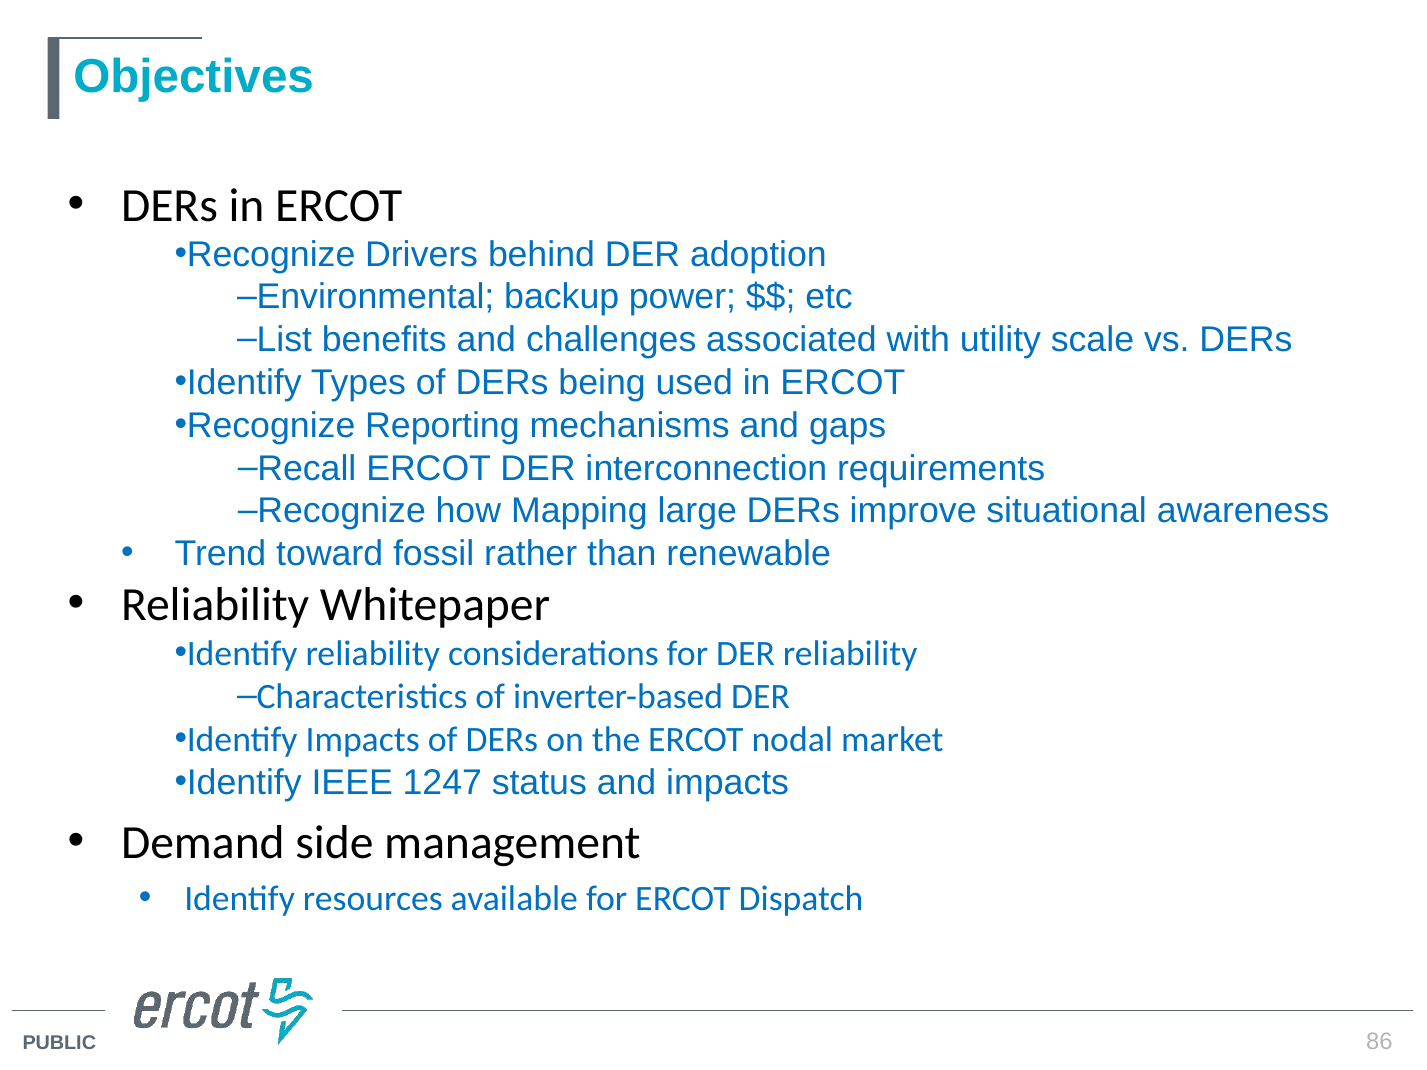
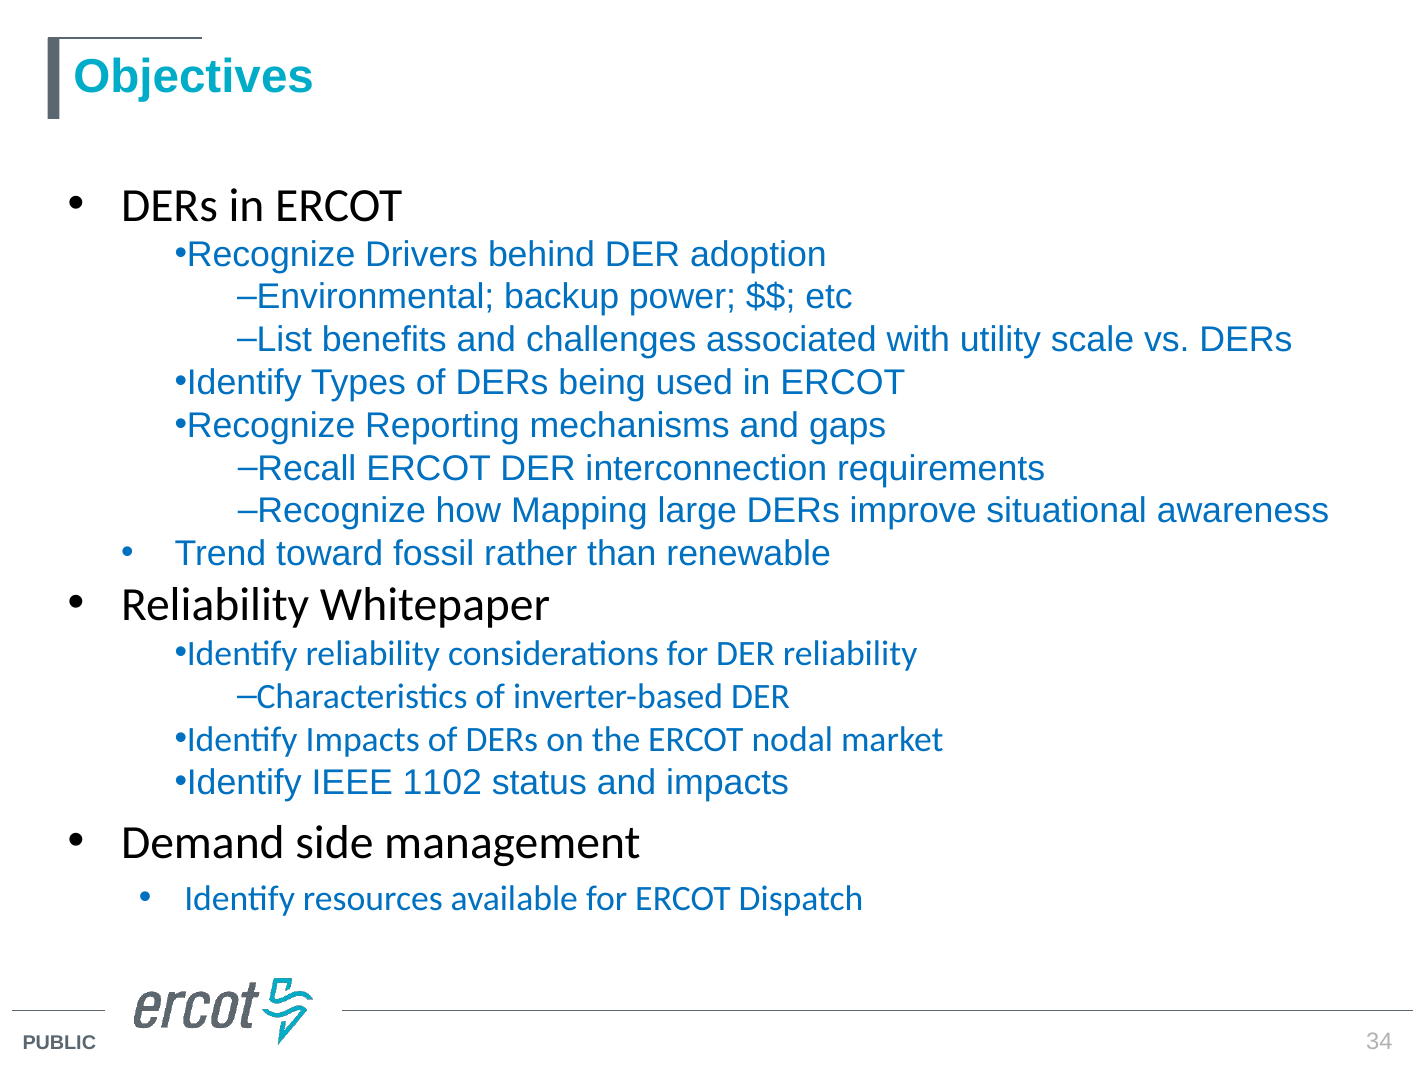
1247: 1247 -> 1102 (442, 782)
86: 86 -> 34 (1379, 1042)
